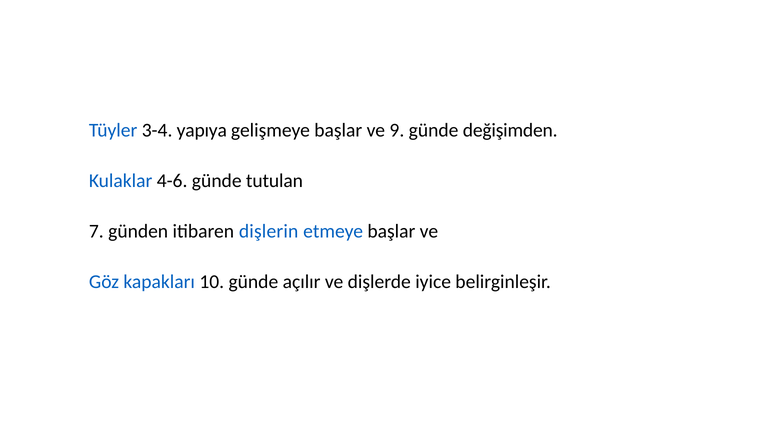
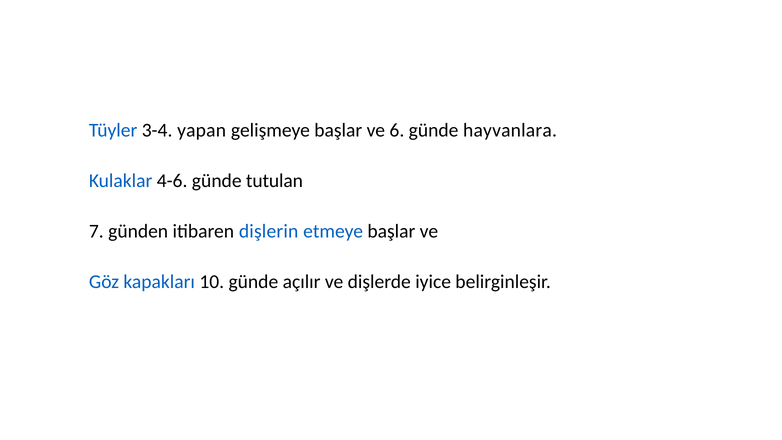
yapıya: yapıya -> yapan (202, 130)
9: 9 -> 6 (397, 130)
değişimden: değişimden -> hayvanlara (510, 130)
